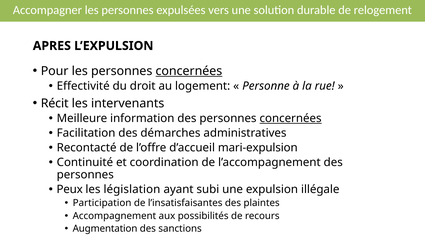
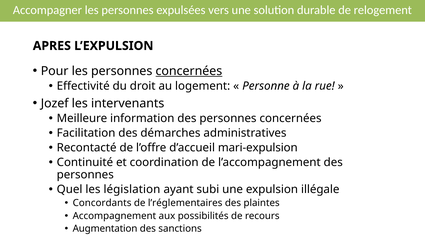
Récit: Récit -> Jozef (55, 103)
concernées underline: present -> none (291, 119)
Peux: Peux -> Quel (70, 189)
Participation: Participation -> Concordants (102, 203)
l’insatisfaisantes: l’insatisfaisantes -> l’réglementaires (185, 203)
